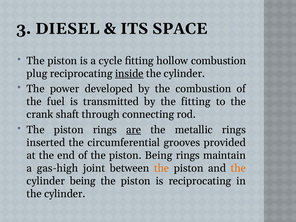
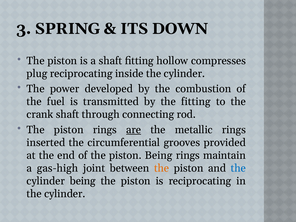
DIESEL: DIESEL -> SPRING (68, 29)
SPACE: SPACE -> DOWN (180, 29)
a cycle: cycle -> shaft (111, 61)
hollow combustion: combustion -> compresses (218, 61)
inside underline: present -> none (129, 74)
the colour: orange -> blue (238, 168)
